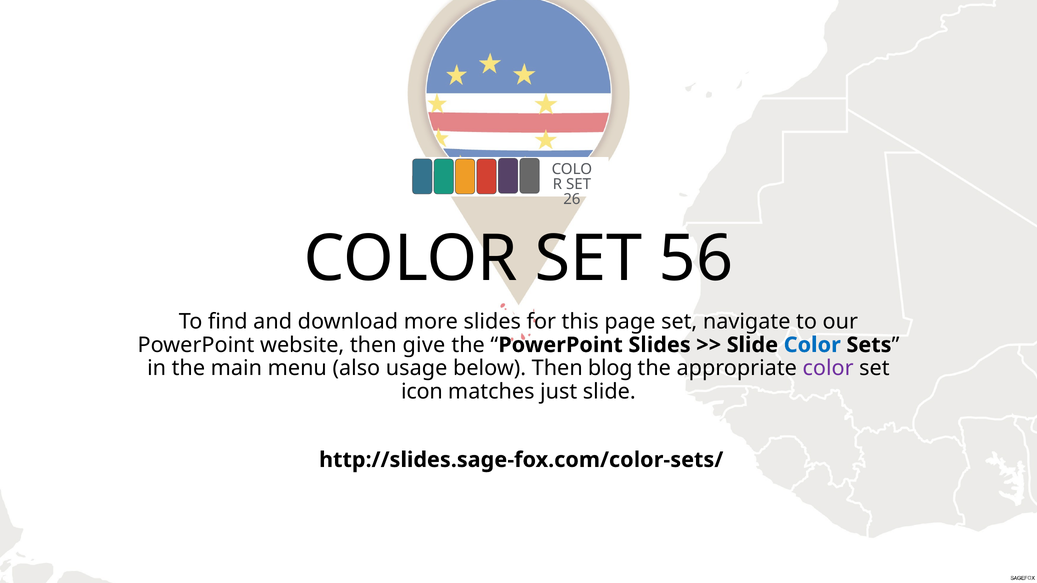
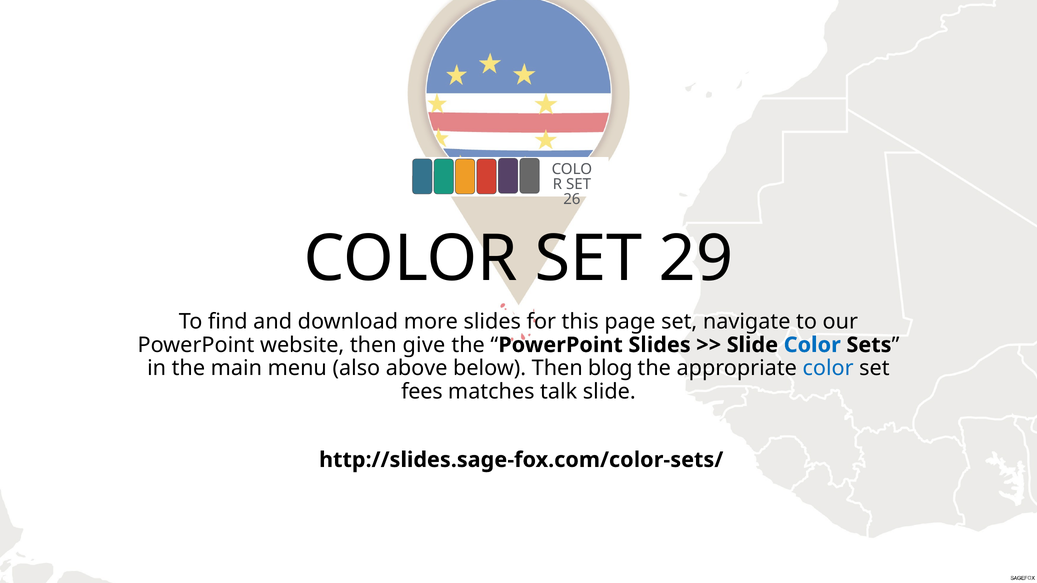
56: 56 -> 29 (696, 259)
usage: usage -> above (417, 368)
color colour: purple -> blue (828, 368)
icon: icon -> fees (422, 392)
just: just -> talk (559, 392)
